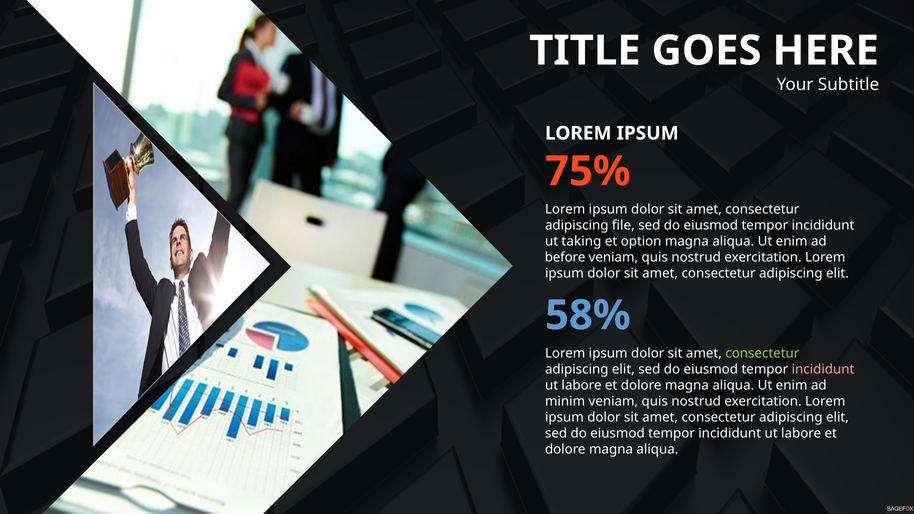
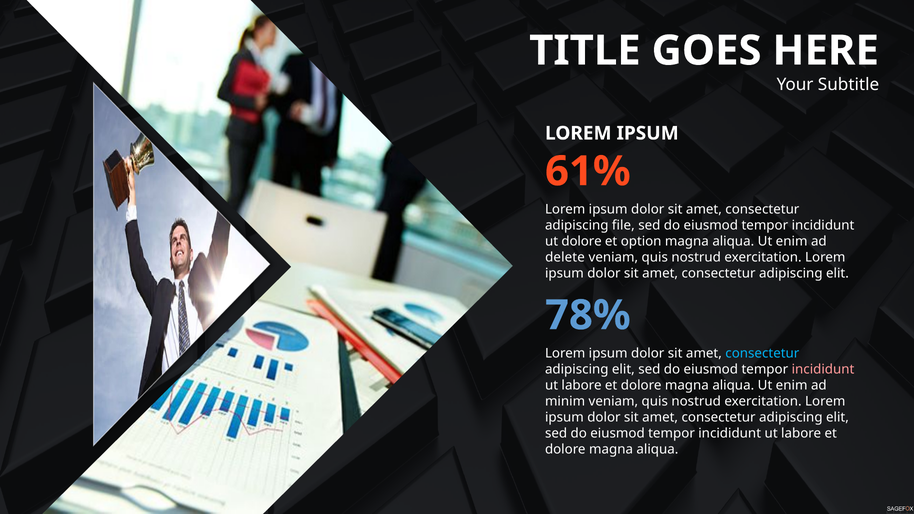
75%: 75% -> 61% (588, 171)
ut taking: taking -> dolore (582, 241)
before: before -> delete (565, 257)
58%: 58% -> 78% (588, 315)
consectetur colour: light green -> light blue (762, 353)
